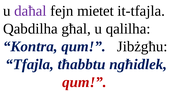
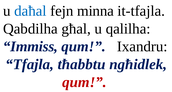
daħal colour: purple -> blue (30, 11)
mietet: mietet -> minna (95, 11)
Kontra: Kontra -> Immiss (30, 47)
Jibżgħu: Jibżgħu -> Ixandru (142, 47)
